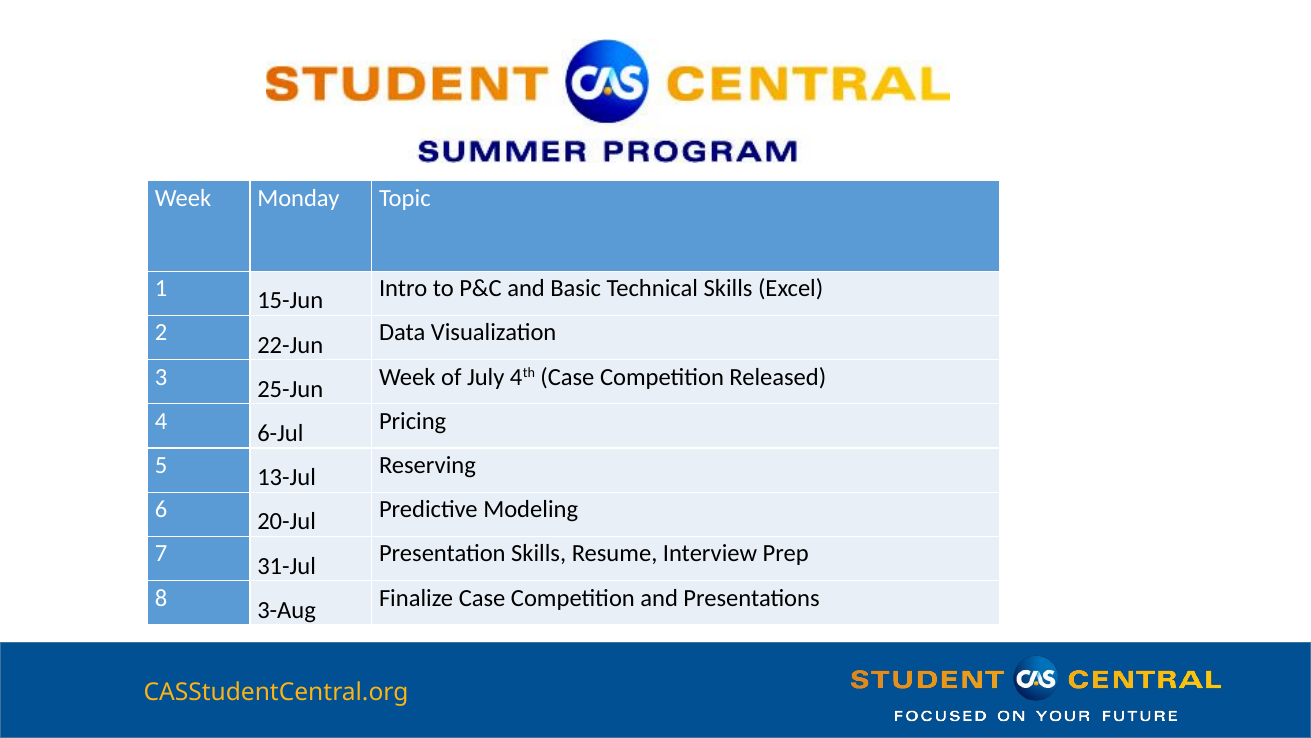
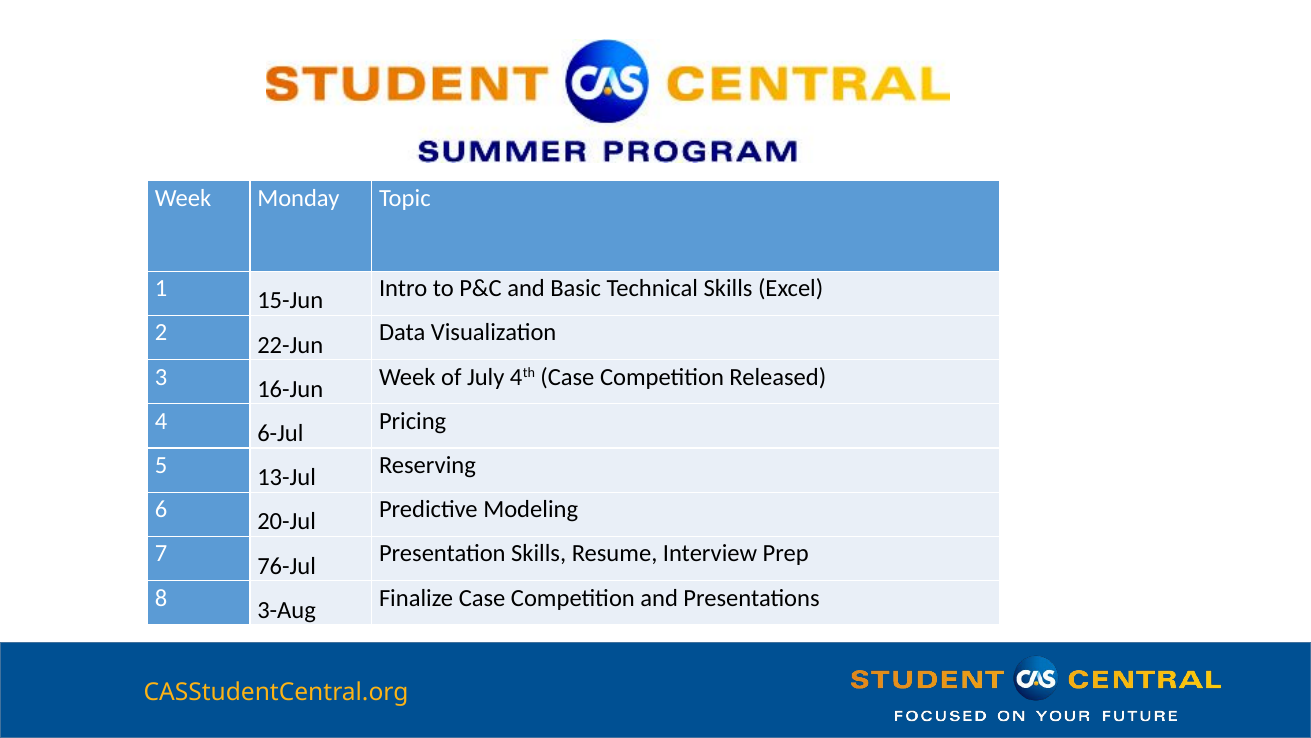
25-Jun: 25-Jun -> 16-Jun (290, 389)
31-Jul: 31-Jul -> 76-Jul (287, 565)
